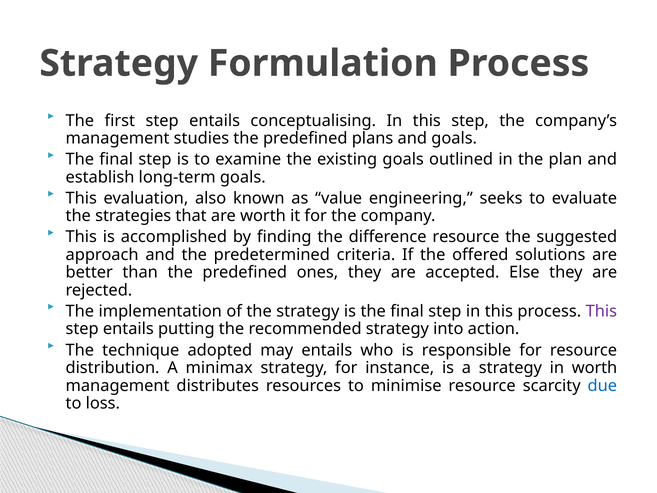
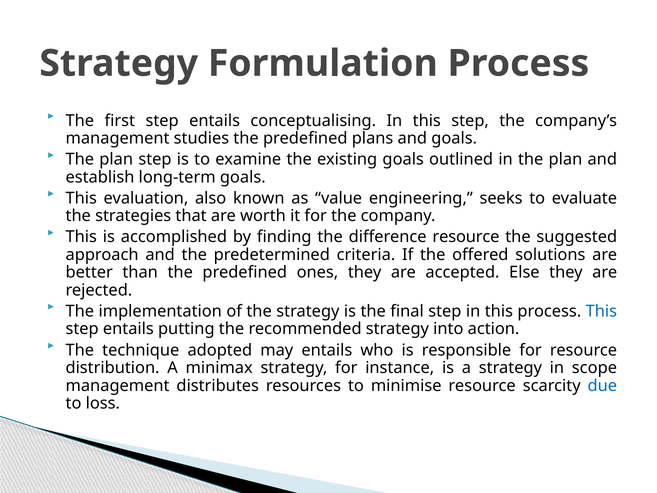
final: final -> plan (116, 159)
This colour: purple -> blue (601, 311)
in worth: worth -> scope (594, 368)
